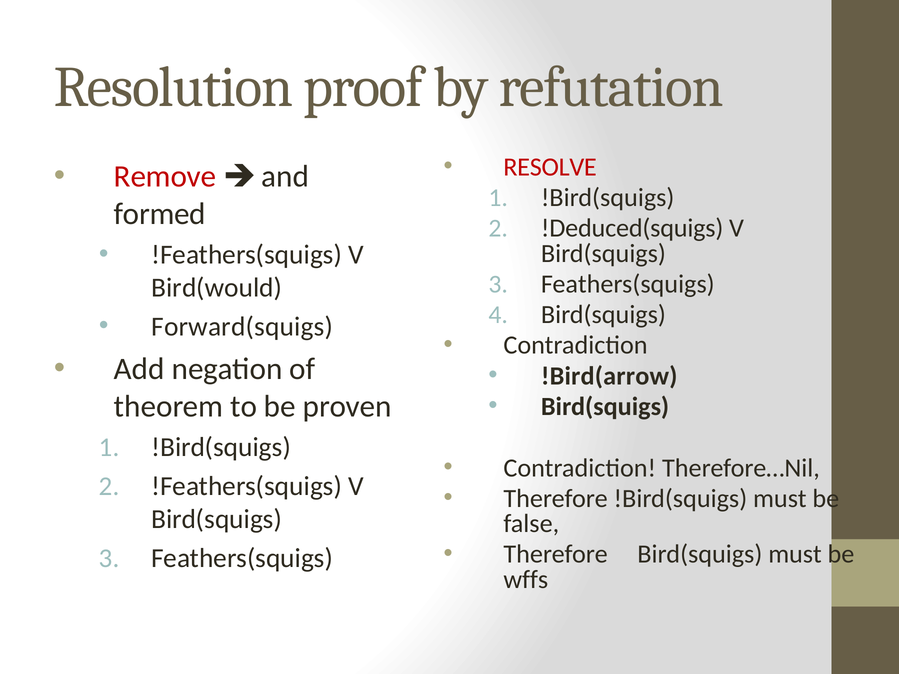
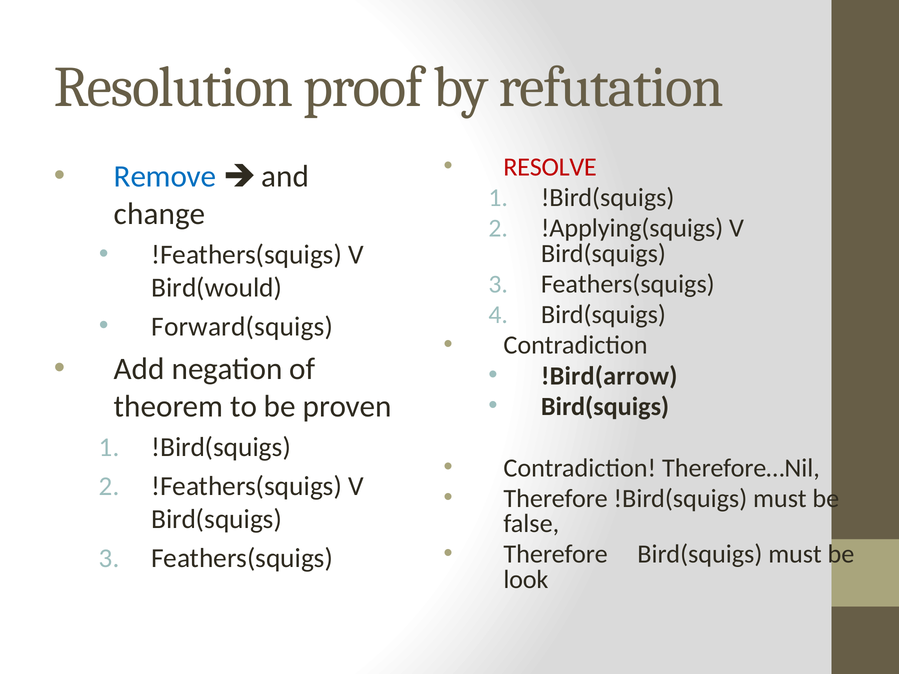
Remove colour: red -> blue (165, 176)
formed: formed -> change (160, 214)
!Deduced(squigs: !Deduced(squigs -> !Applying(squigs (632, 228)
wffs: wffs -> look (526, 580)
